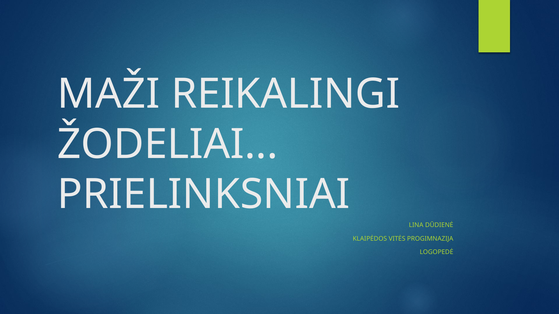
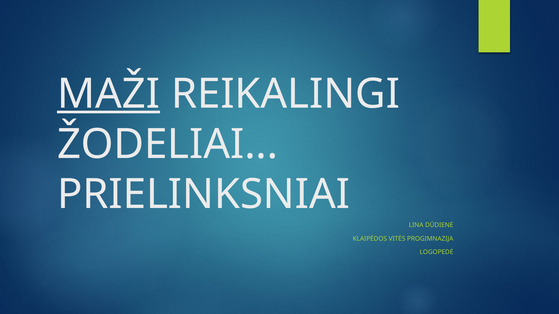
MAŽI underline: none -> present (109, 94)
